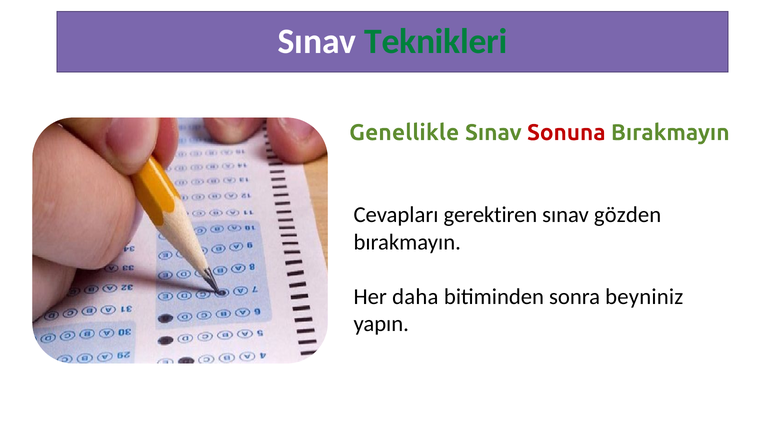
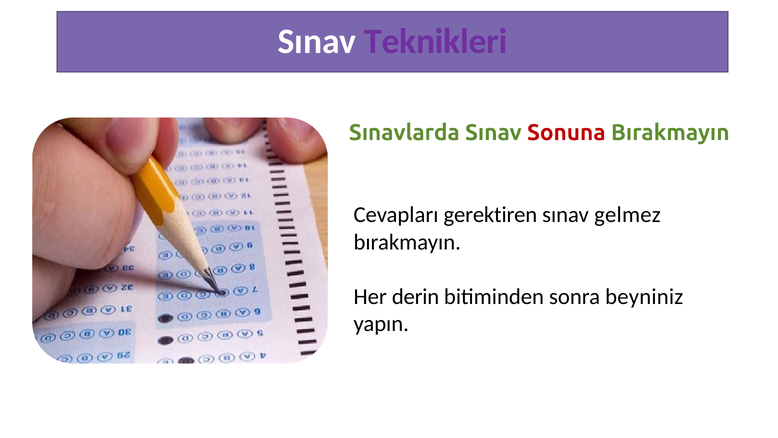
Teknikleri colour: green -> purple (436, 42)
Genellikle: Genellikle -> Sınavlarda (404, 132)
gözden: gözden -> gelmez (628, 215)
daha: daha -> derin (416, 296)
